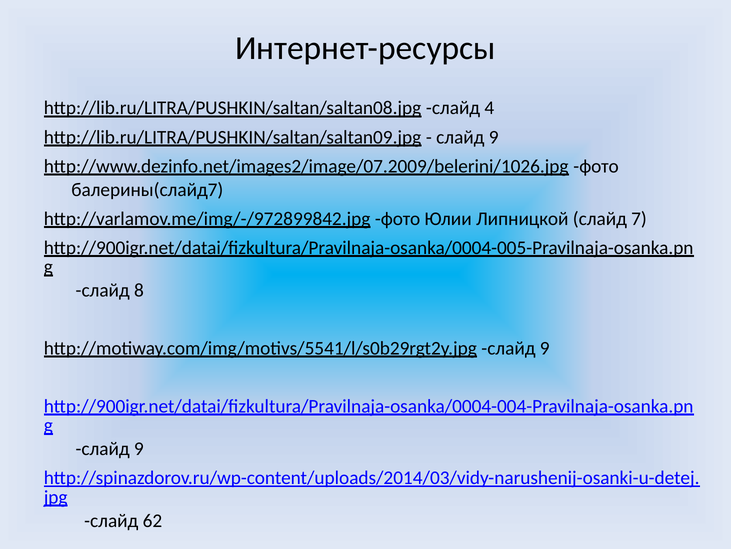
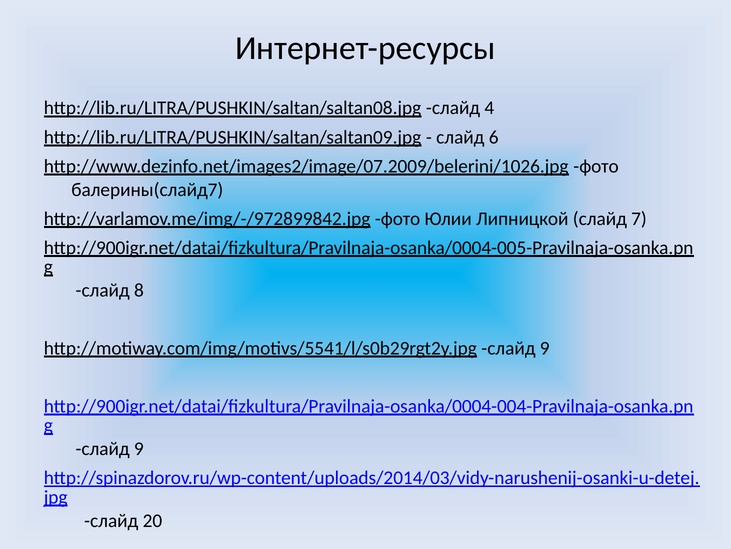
9: 9 -> 6 (494, 137)
62: 62 -> 20 (152, 520)
